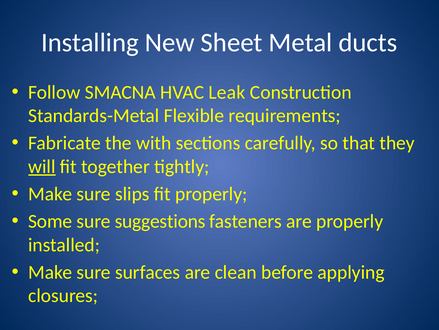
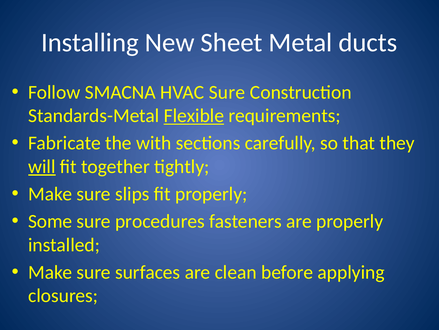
HVAC Leak: Leak -> Sure (227, 92)
Flexible underline: none -> present (194, 116)
suggestions: suggestions -> procedures (160, 221)
